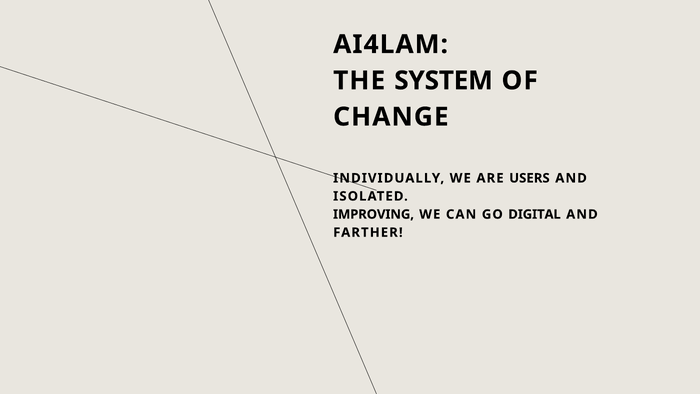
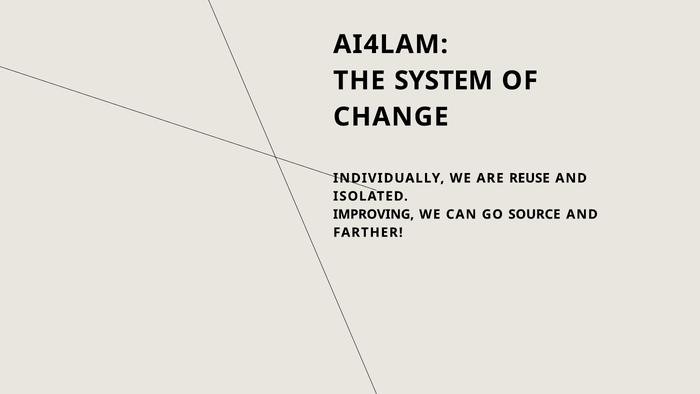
USERS: USERS -> REUSE (529, 178)
DIGITAL: DIGITAL -> SOURCE (534, 214)
